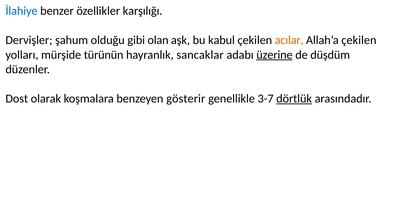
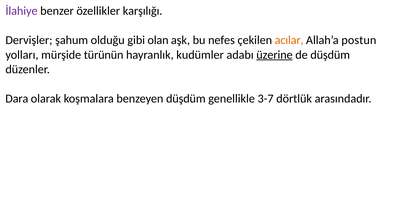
İlahiye colour: blue -> purple (22, 11)
kabul: kabul -> nefes (222, 40)
Allah’a çekilen: çekilen -> postun (359, 40)
sancaklar: sancaklar -> kudümler (200, 55)
Dost: Dost -> Dara (17, 98)
benzeyen gösterir: gösterir -> düşdüm (186, 98)
dörtlük underline: present -> none (294, 98)
